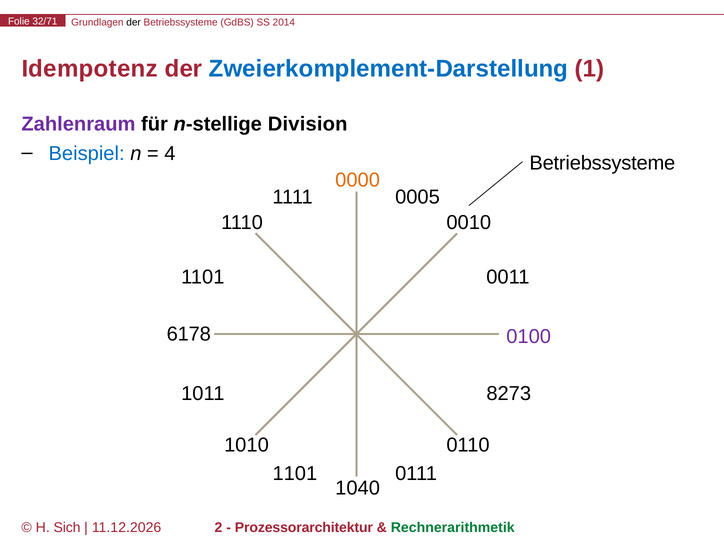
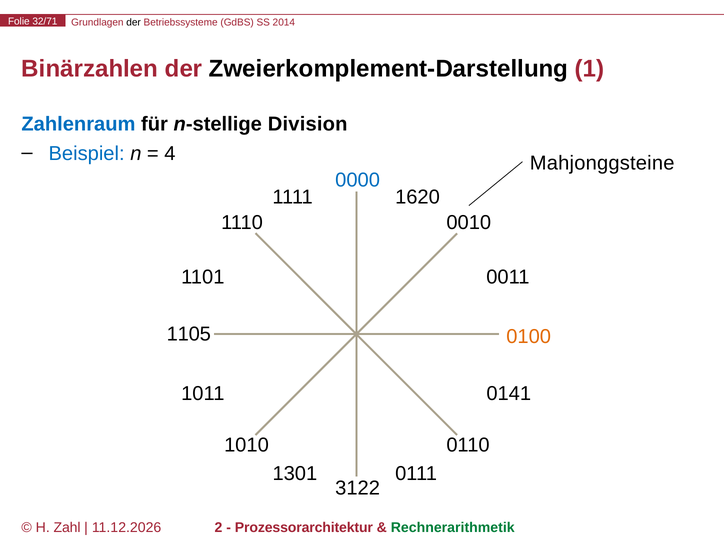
Idempotenz: Idempotenz -> Binärzahlen (90, 69)
Zweierkomplement-Darstellung colour: blue -> black (389, 69)
Zahlenraum colour: purple -> blue (78, 124)
Betriebssysteme: Betriebssysteme -> Mahjonggsteine (602, 163)
0000 colour: orange -> blue (358, 180)
0005: 0005 -> 1620 (418, 197)
6178: 6178 -> 1105 (189, 334)
0100 colour: purple -> orange (529, 337)
8273: 8273 -> 0141 (509, 394)
1101: 1101 -> 1301 (295, 474)
1040: 1040 -> 3122 (358, 488)
Sich: Sich -> Zahl (67, 528)
